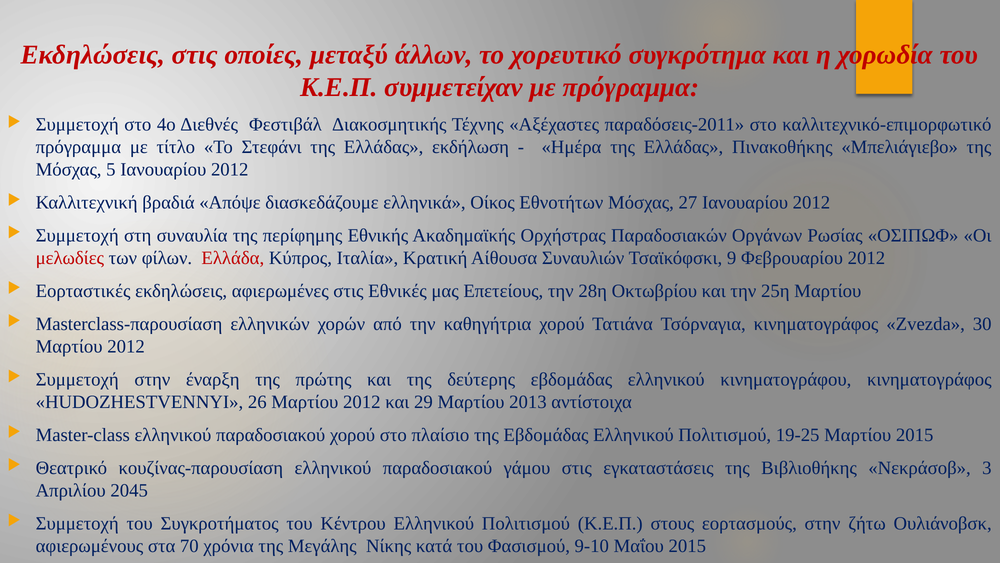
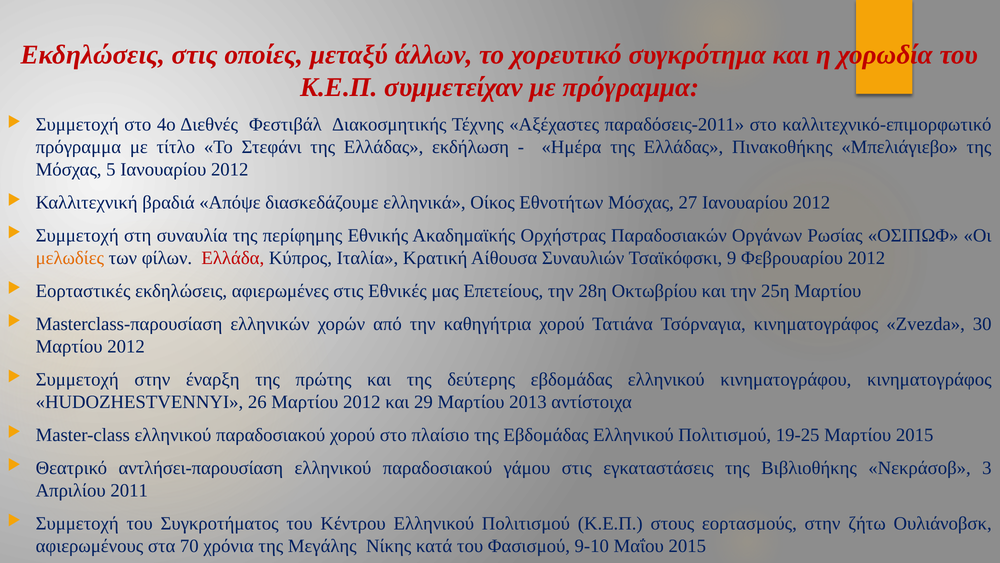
μελωδίες colour: red -> orange (70, 258)
κουζίνας-παρουσίαση: κουζίνας-παρουσίαση -> αντλήσει-παρουσίαση (201, 468)
2045: 2045 -> 2011 (129, 490)
